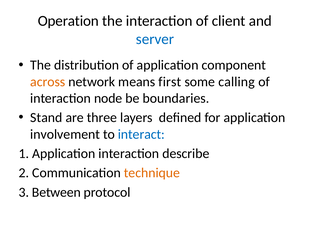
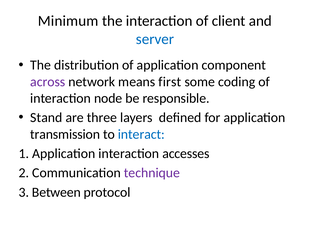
Operation: Operation -> Minimum (68, 21)
across colour: orange -> purple (48, 82)
calling: calling -> coding (237, 82)
boundaries: boundaries -> responsible (176, 98)
involvement: involvement -> transmission (65, 134)
describe: describe -> accesses (186, 153)
technique colour: orange -> purple (152, 173)
